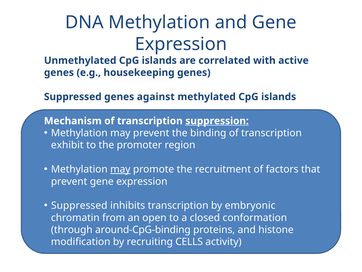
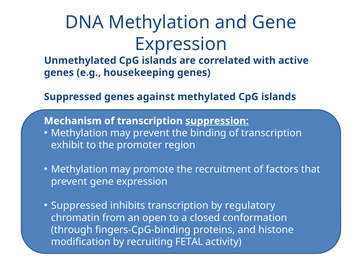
may underline: present -> none (120, 169)
embryonic: embryonic -> regulatory (250, 205)
around-CpG-binding: around-CpG-binding -> fingers-CpG-binding (143, 229)
CELLS: CELLS -> FETAL (189, 241)
